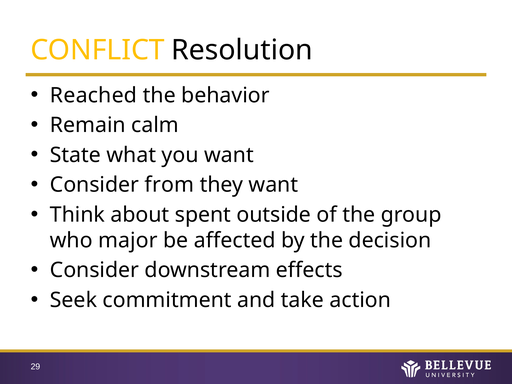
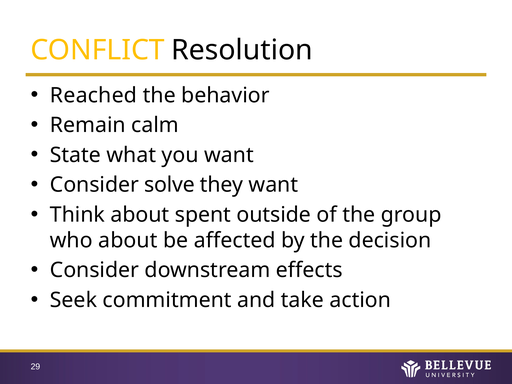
from: from -> solve (170, 185)
who major: major -> about (128, 240)
